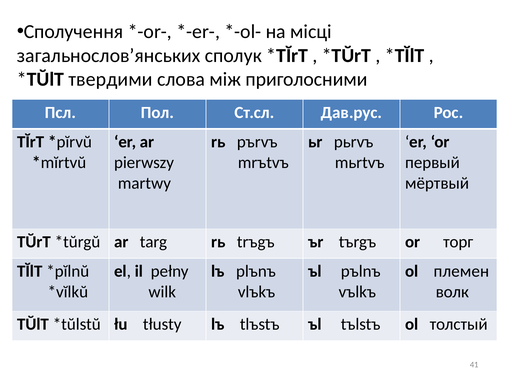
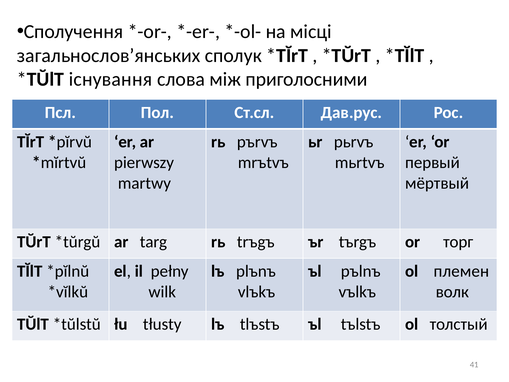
твердими: твердими -> існування (110, 79)
